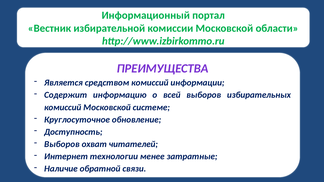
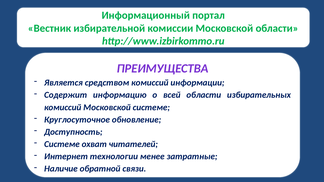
всей выборов: выборов -> области (204, 95)
Выборов: Выборов -> Системе (62, 144)
